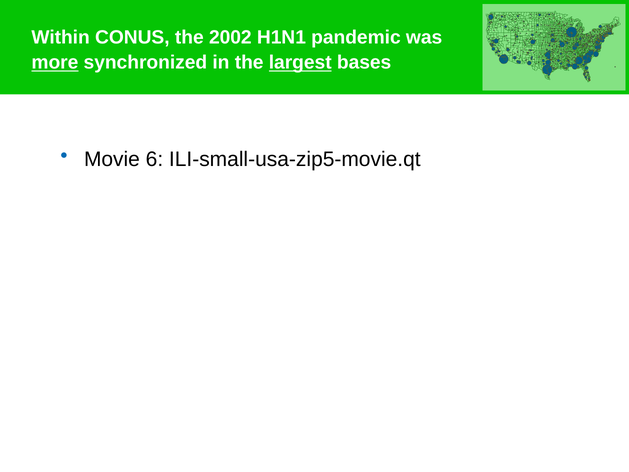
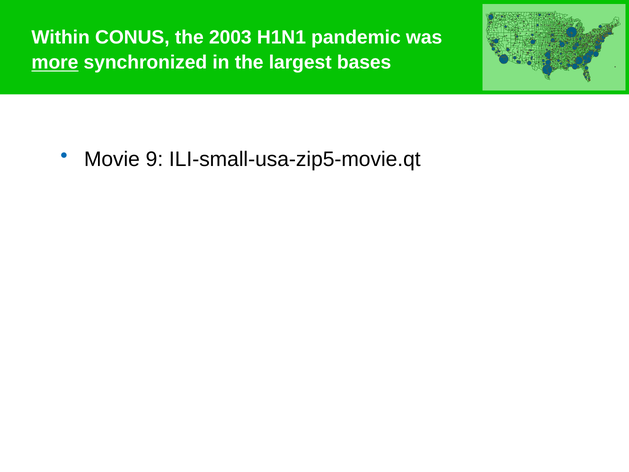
2002: 2002 -> 2003 (230, 37)
largest underline: present -> none (300, 63)
6: 6 -> 9 (154, 159)
